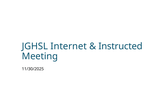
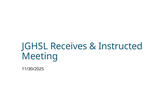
Internet: Internet -> Receives (69, 46)
